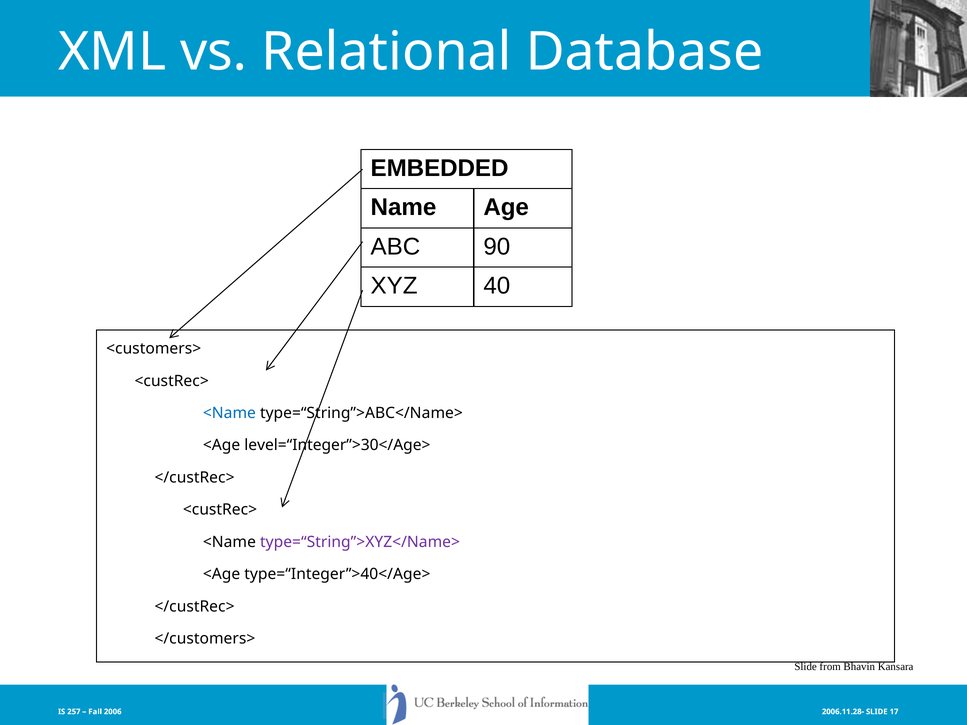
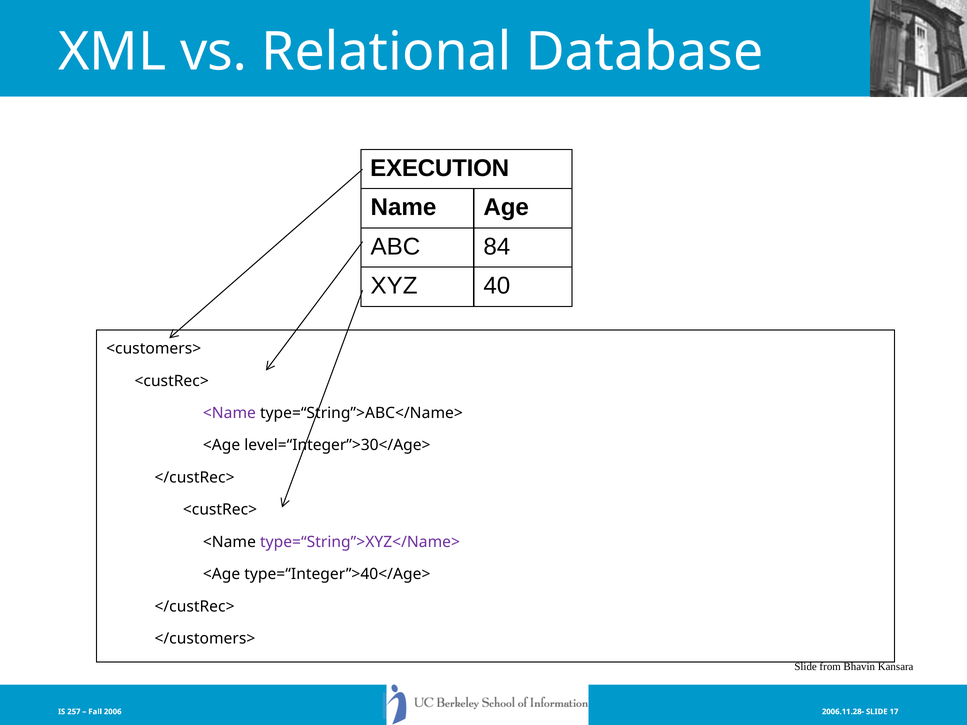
EMBEDDED: EMBEDDED -> EXECUTION (440, 168)
90: 90 -> 84 (497, 247)
<Name colour: blue -> purple (229, 413)
